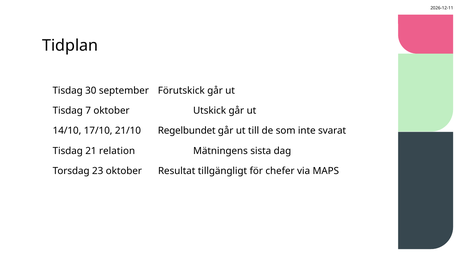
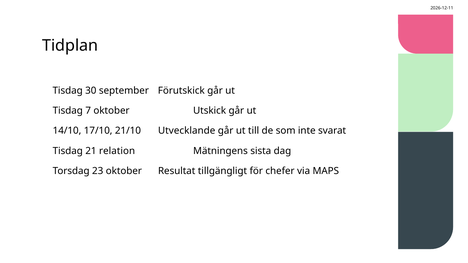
Regelbundet: Regelbundet -> Utvecklande (187, 131)
